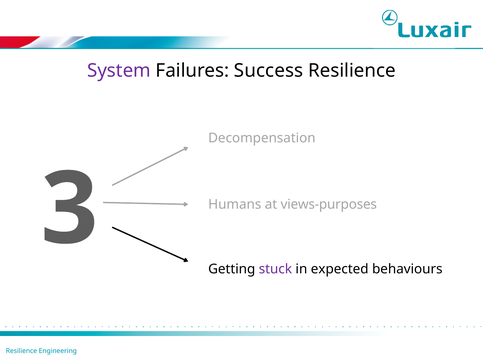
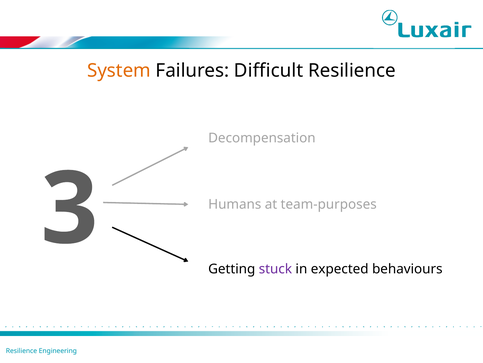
System colour: purple -> orange (119, 71)
Success: Success -> Difficult (269, 71)
views-purposes: views-purposes -> team-purposes (329, 204)
